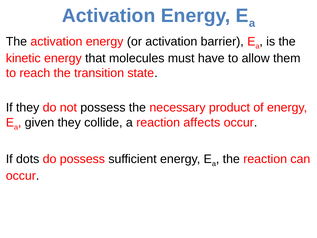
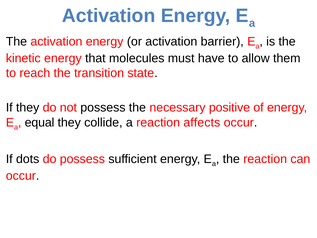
product: product -> positive (229, 108)
given: given -> equal (40, 122)
